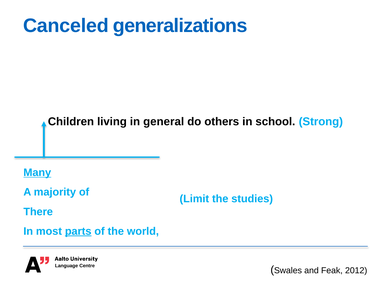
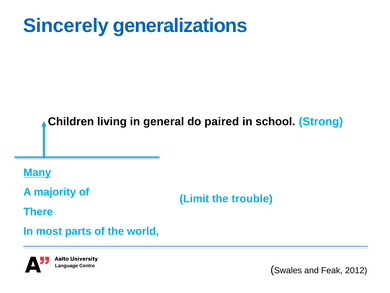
Canceled: Canceled -> Sincerely (66, 26)
others: others -> paired (222, 121)
studies: studies -> trouble (252, 199)
parts underline: present -> none (78, 231)
